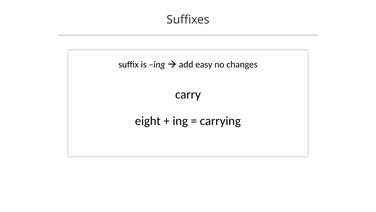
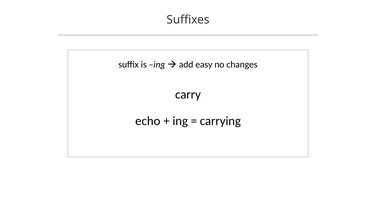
eight: eight -> echo (148, 121)
